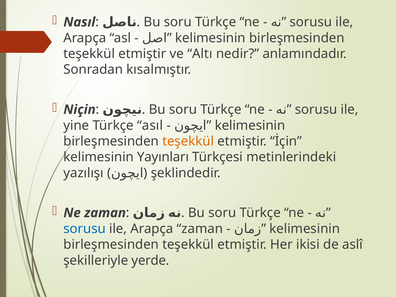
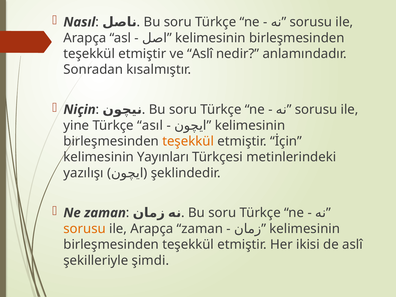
ve Altı: Altı -> Aslî (200, 54)
sorusu colour: blue -> orange (85, 229)
yerde: yerde -> şimdi (150, 260)
